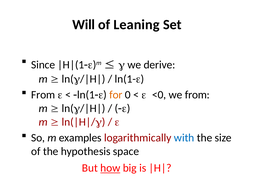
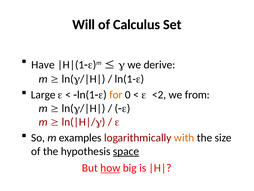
Leaning: Leaning -> Calculus (137, 24)
Since: Since -> Have (43, 65)
From: From -> Large (43, 94)
<0: <0 -> <2 (159, 94)
with colour: blue -> orange (184, 137)
space underline: none -> present (126, 151)
